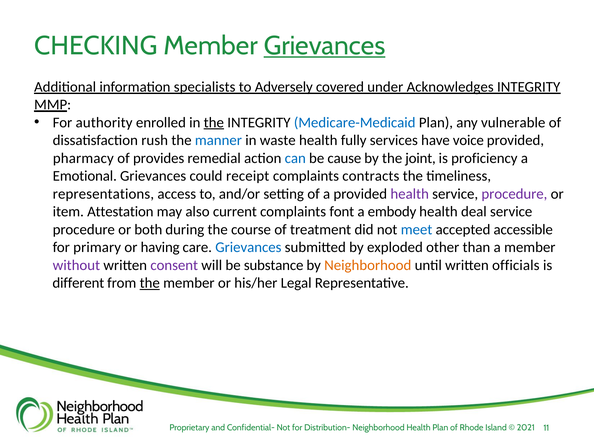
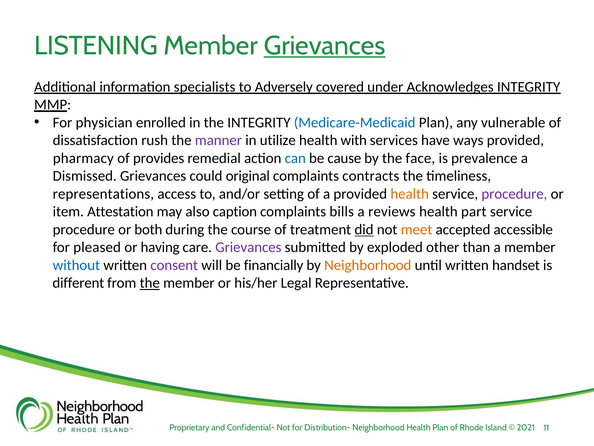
CHECKING: CHECKING -> LISTENING (96, 46)
authority: authority -> physician (104, 122)
the underline: present -> none (214, 122)
manner colour: blue -> purple (218, 140)
waste: waste -> utilize (278, 140)
fully: fully -> with (354, 140)
voice: voice -> ways (468, 140)
joint: joint -> face (420, 158)
proficiency: proficiency -> prevalence (484, 158)
Emotional: Emotional -> Dismissed (85, 176)
receipt: receipt -> original (248, 176)
health colour: purple -> orange (410, 194)
current: current -> caption (235, 211)
font: font -> bills (342, 211)
embody: embody -> reviews (392, 211)
deal: deal -> part (474, 211)
did underline: none -> present (364, 229)
meet colour: blue -> orange (417, 229)
primary: primary -> pleased (97, 247)
Grievances colour: blue -> purple (248, 247)
without colour: purple -> blue (76, 265)
substance: substance -> financially (274, 265)
officials: officials -> handset (516, 265)
